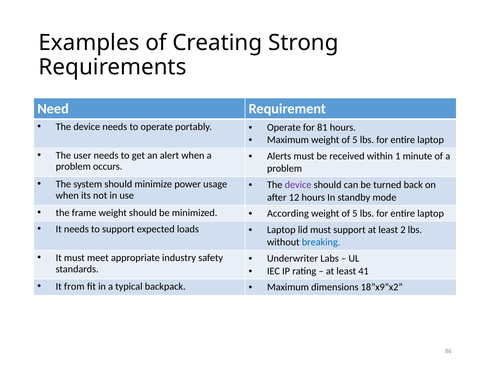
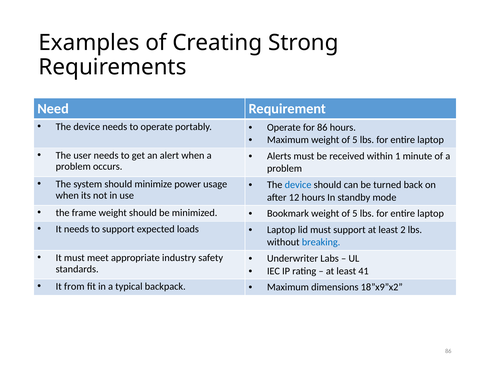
for 81: 81 -> 86 (322, 127)
device colour: purple -> blue (298, 185)
According: According -> Bookmark (288, 213)
